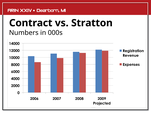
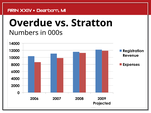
Contract: Contract -> Overdue (31, 23)
